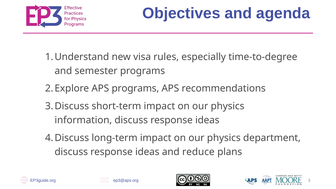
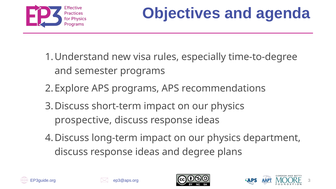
information: information -> prospective (83, 120)
reduce: reduce -> degree (198, 152)
